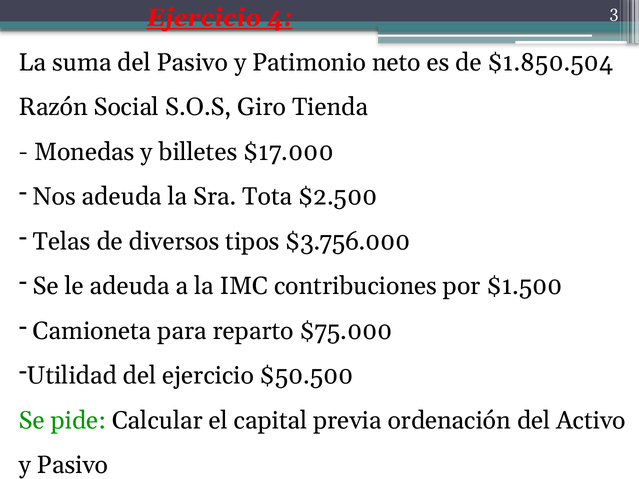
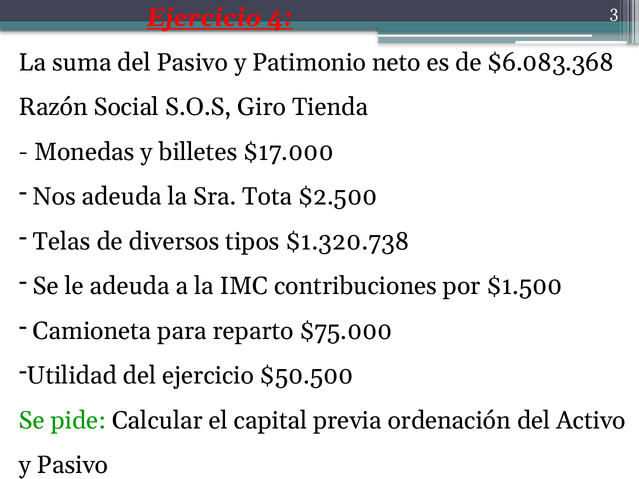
$1.850.504: $1.850.504 -> $6.083.368 (551, 62)
$3.756.000: $3.756.000 -> $1.320.738 (348, 242)
